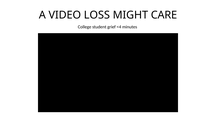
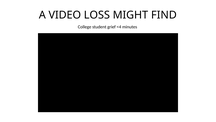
CARE: CARE -> FIND (164, 15)
